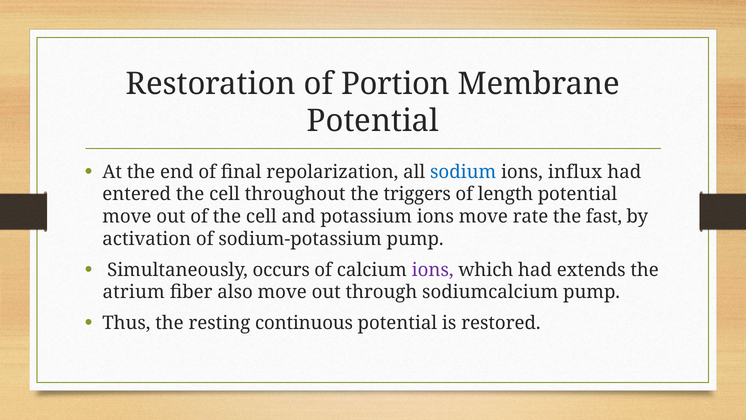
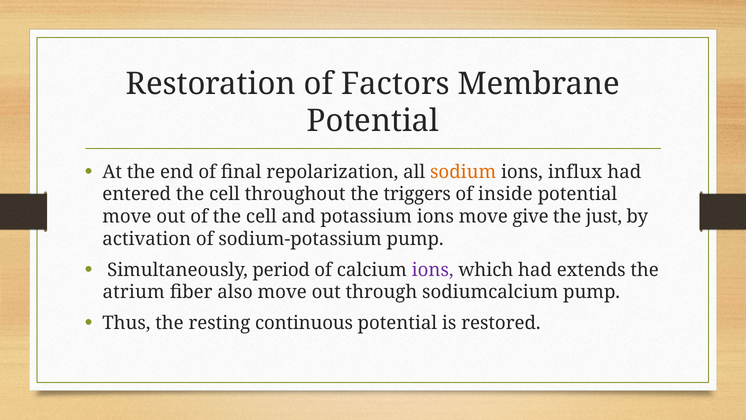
Portion: Portion -> Factors (395, 84)
sodium colour: blue -> orange (463, 172)
length: length -> inside (505, 194)
rate: rate -> give (531, 217)
fast: fast -> just (604, 217)
occurs: occurs -> period (281, 270)
